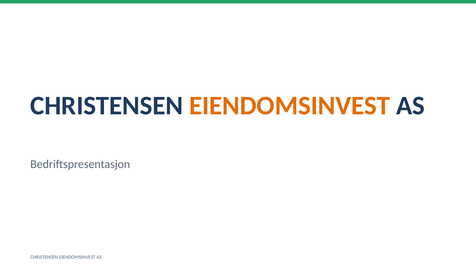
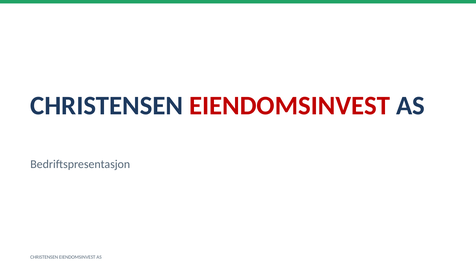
EIENDOMSINVEST colour: orange -> red (290, 106)
